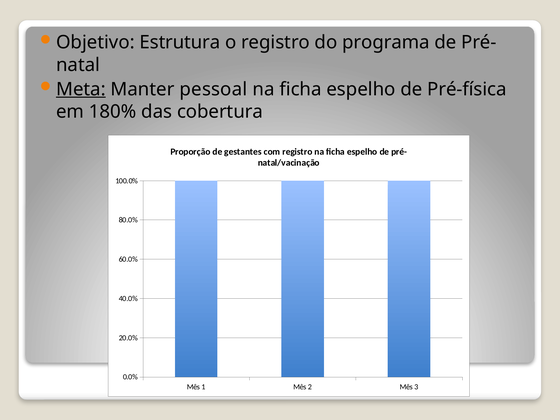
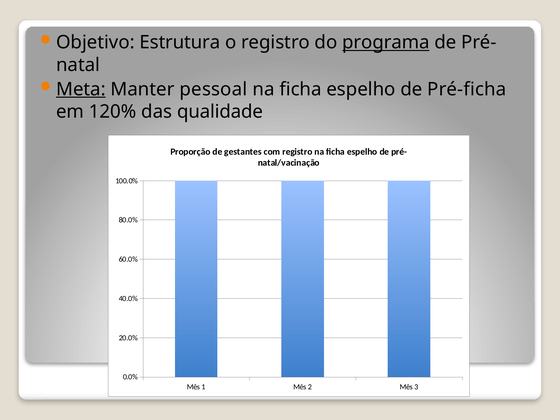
programa underline: none -> present (386, 42)
Pré-física: Pré-física -> Pré-ficha (467, 89)
180%: 180% -> 120% (113, 112)
cobertura: cobertura -> qualidade (220, 112)
